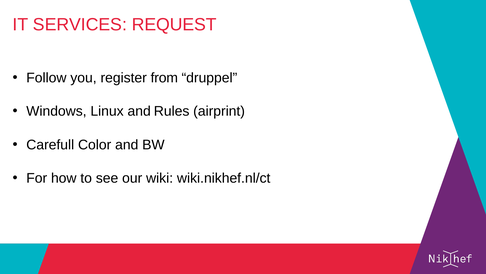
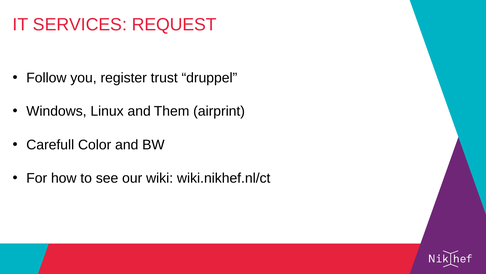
from: from -> trust (164, 78)
Rules: Rules -> Them (172, 111)
